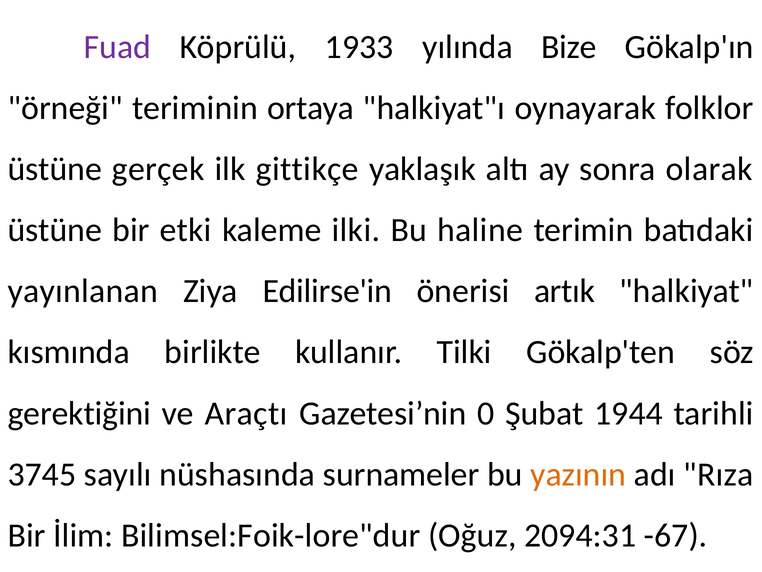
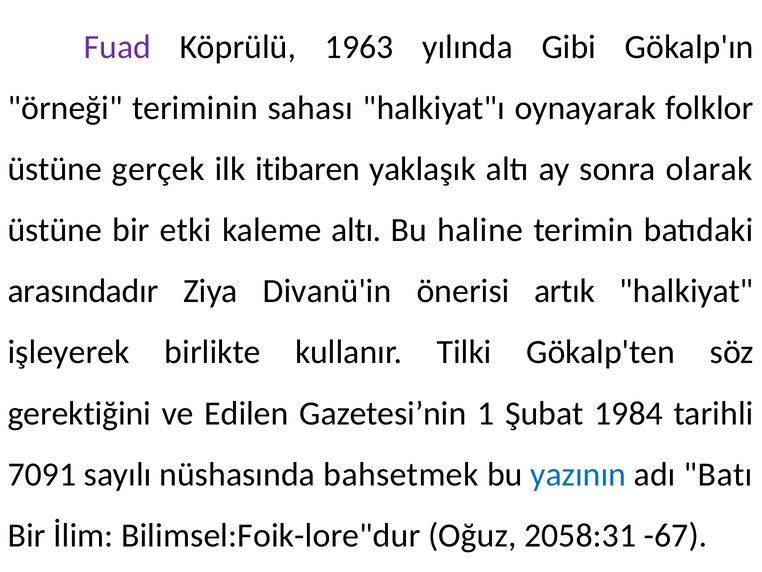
1933: 1933 -> 1963 (359, 47)
Bize: Bize -> Gibi (569, 47)
ortaya: ortaya -> sahası (310, 108)
gittikçe: gittikçe -> itibaren (308, 169)
kaleme ilki: ilki -> altı (356, 230)
yayınlanan: yayınlanan -> arasındadır (83, 291)
Edilirse'in: Edilirse'in -> Divanü'in (327, 291)
kısmında: kısmında -> işleyerek (69, 352)
Araçtı: Araçtı -> Edilen (246, 413)
0: 0 -> 1 (486, 413)
1944: 1944 -> 1984 (629, 413)
3745: 3745 -> 7091 (42, 474)
surnameler: surnameler -> bahsetmek (401, 474)
yazının colour: orange -> blue (578, 474)
Rıza: Rıza -> Batı (718, 474)
2094:31: 2094:31 -> 2058:31 (580, 535)
